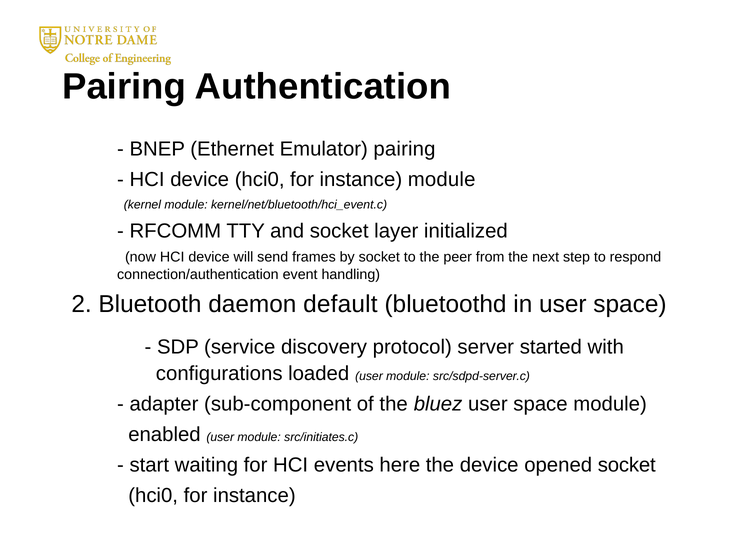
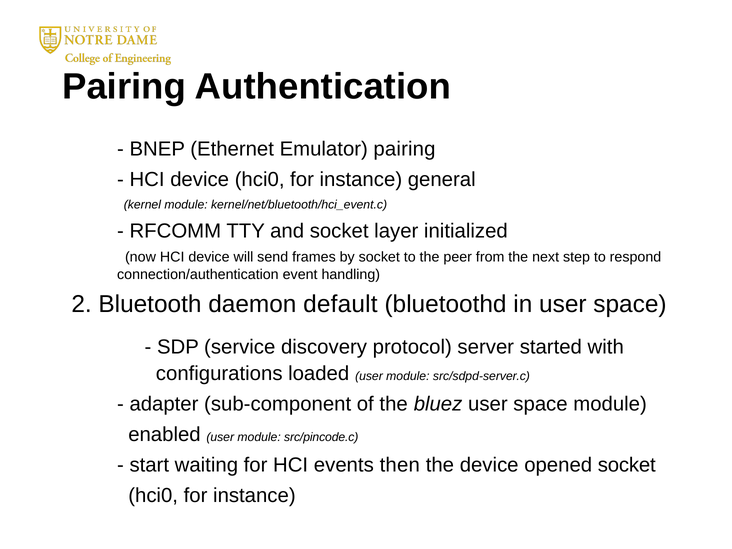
instance module: module -> general (442, 180)
src/initiates.c: src/initiates.c -> src/pincode.c (321, 437)
here: here -> then (400, 465)
